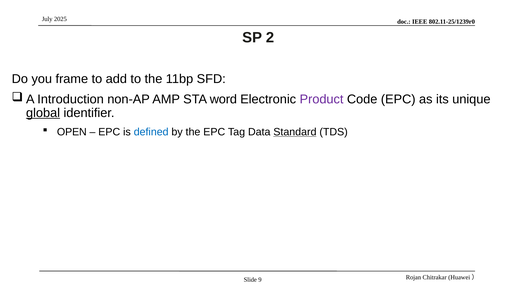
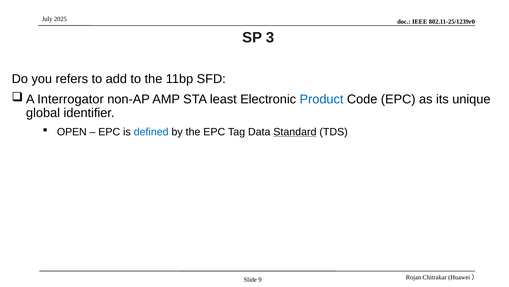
2: 2 -> 3 (270, 38)
frame: frame -> refers (72, 79)
Introduction: Introduction -> Interrogator (71, 99)
word: word -> least (223, 99)
Product colour: purple -> blue (322, 99)
global underline: present -> none (43, 113)
